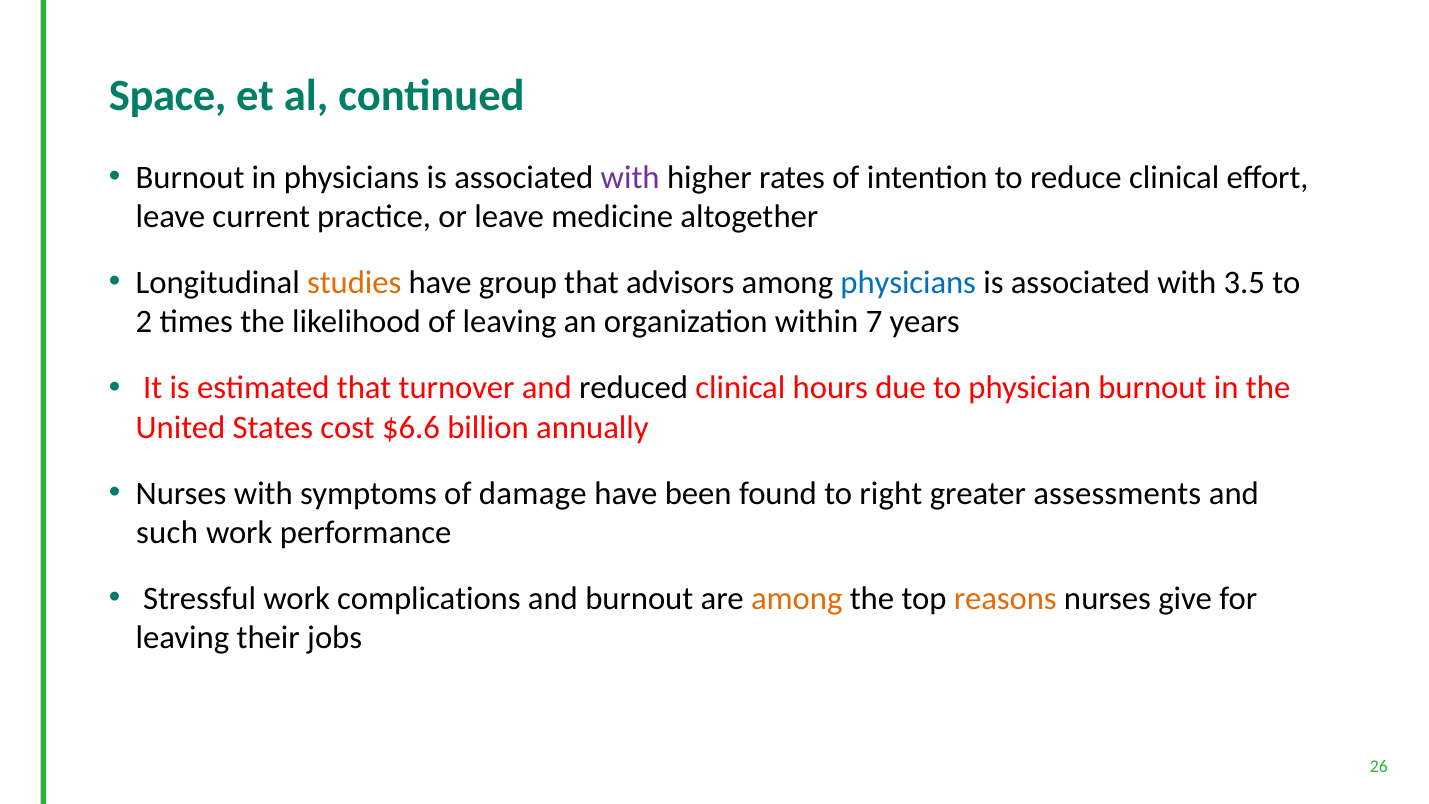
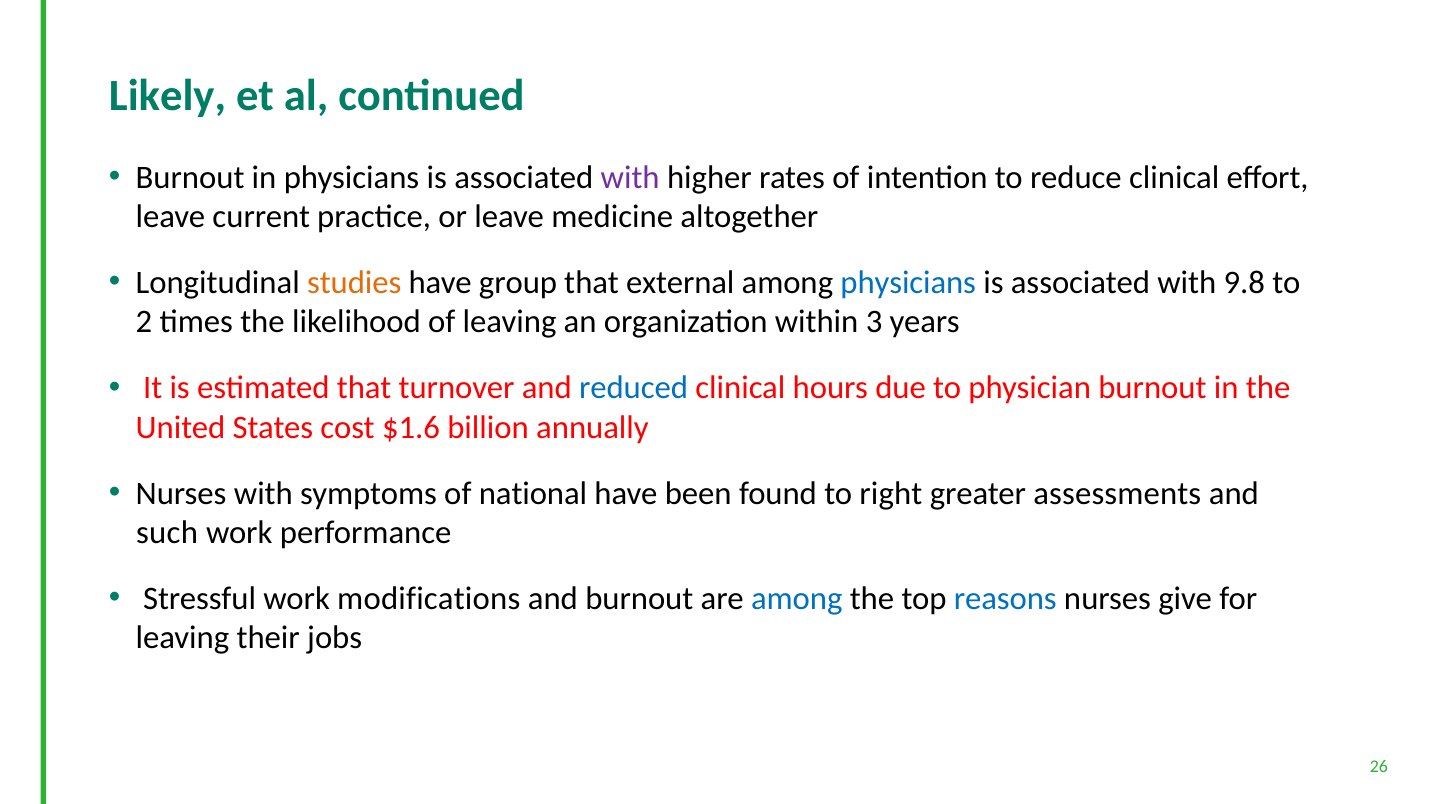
Space: Space -> Likely (167, 96)
advisors: advisors -> external (680, 283)
3.5: 3.5 -> 9.8 (1244, 283)
7: 7 -> 3 (874, 322)
reduced colour: black -> blue (634, 388)
$6.6: $6.6 -> $1.6 (411, 427)
damage: damage -> national (533, 493)
complications: complications -> modifications (429, 599)
among colour: orange -> blue (797, 599)
reasons colour: orange -> blue (1005, 599)
